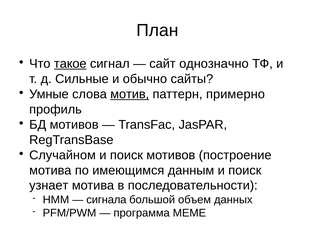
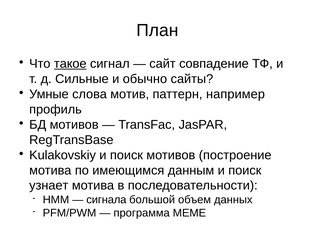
однозначно: однозначно -> совпадение (214, 64)
мотив underline: present -> none (130, 94)
примерно: примерно -> например (235, 94)
Случайном: Случайном -> Kulakovskiy (63, 155)
